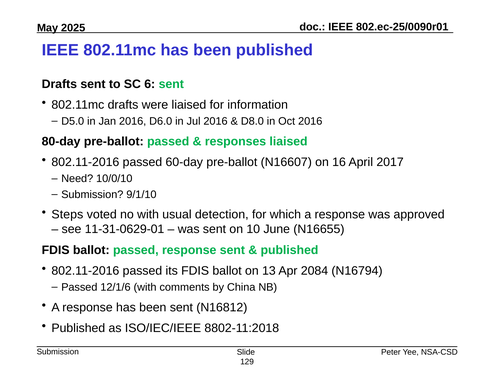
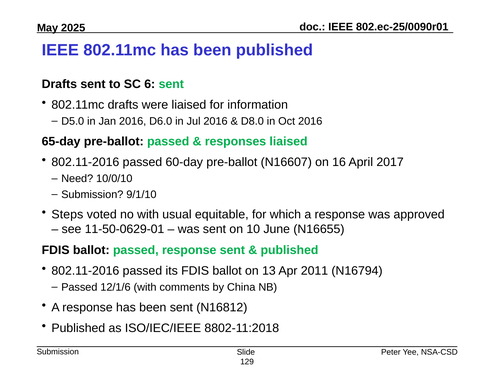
80-day: 80-day -> 65-day (61, 142)
detection: detection -> equitable (222, 215)
11-31-0629-01: 11-31-0629-01 -> 11-50-0629-01 (125, 230)
2084: 2084 -> 2011 (314, 271)
